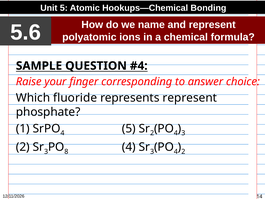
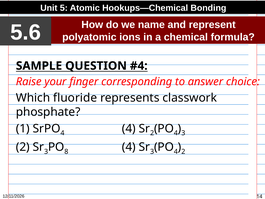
represents represent: represent -> classwork (190, 98)
4 5: 5 -> 4 (129, 128)
